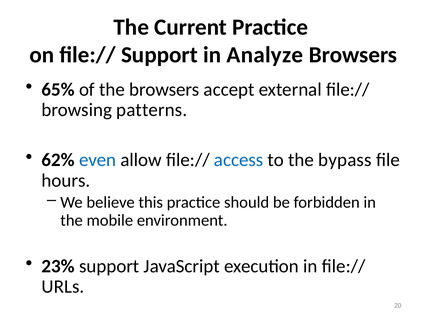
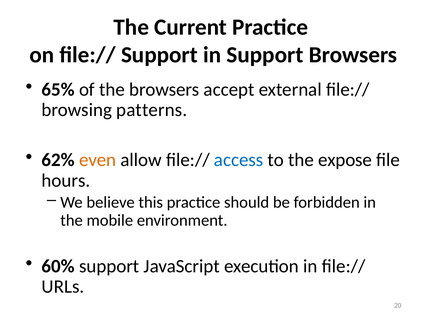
in Analyze: Analyze -> Support (265, 55)
even colour: blue -> orange (98, 160)
bypass: bypass -> expose (345, 160)
23%: 23% -> 60% (58, 266)
